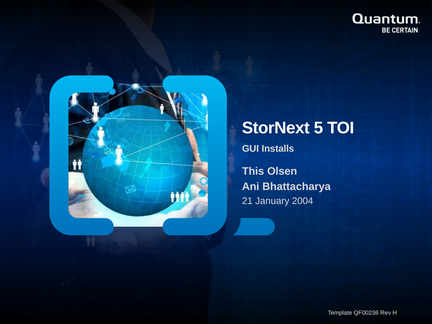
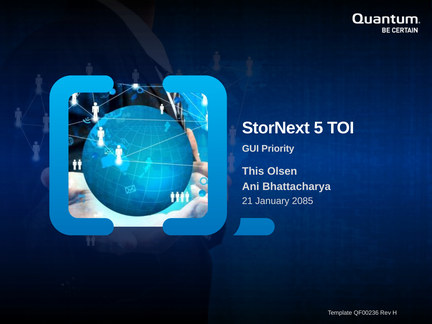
Installs: Installs -> Priority (278, 149)
2004: 2004 -> 2085 (303, 201)
